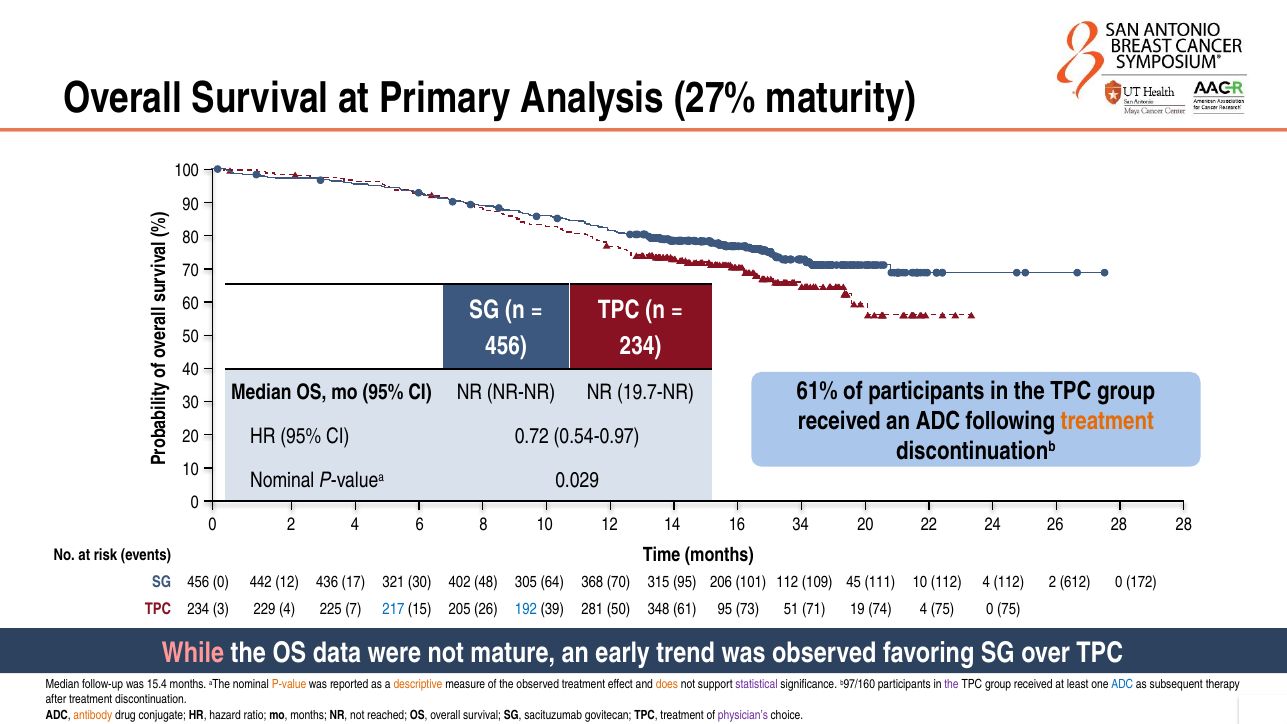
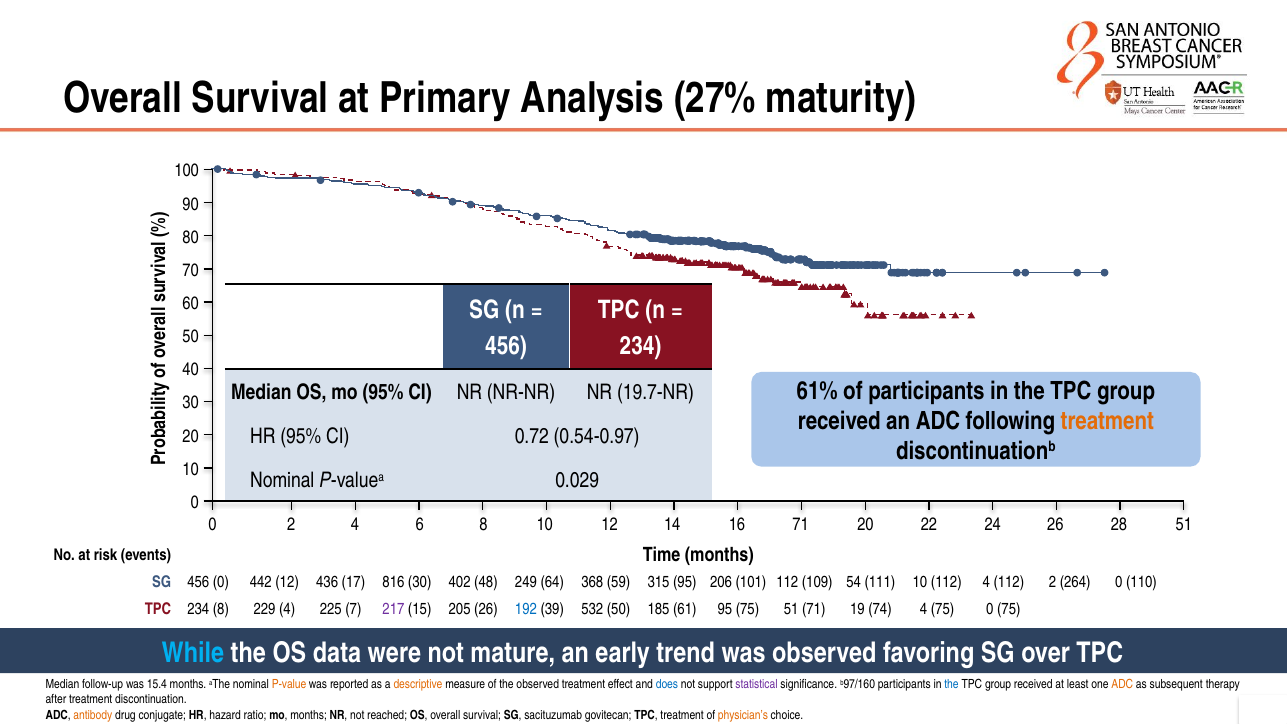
16 34: 34 -> 71 (801, 525)
24 28: 28 -> 51 (1184, 525)
321: 321 -> 816 (393, 582)
305: 305 -> 249 (526, 582)
368 70: 70 -> 59 (619, 582)
45: 45 -> 54 (854, 582)
612: 612 -> 264 (1075, 582)
172: 172 -> 110 (1141, 582)
234 3: 3 -> 8 (221, 609)
217 colour: blue -> purple (393, 609)
281: 281 -> 532 (592, 609)
348: 348 -> 185 (659, 609)
95 73: 73 -> 75 (747, 609)
While colour: pink -> light blue (193, 653)
does colour: orange -> blue (667, 685)
the colour: purple -> blue (952, 685)
ADC colour: blue -> orange (1122, 685)
physician’s colour: purple -> orange (743, 715)
